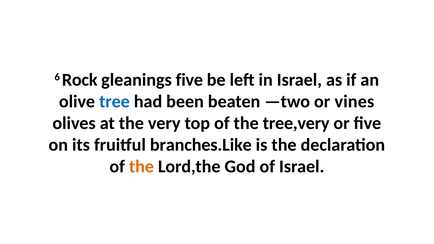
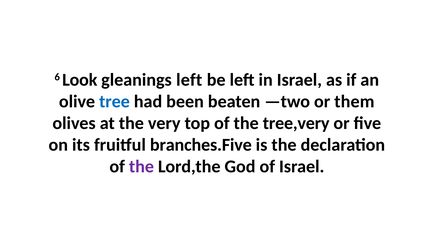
Rock: Rock -> Look (80, 80)
gleanings five: five -> left (189, 80)
vines: vines -> them (354, 102)
branches.Like: branches.Like -> branches.Five (201, 145)
the colour: orange -> purple (141, 167)
